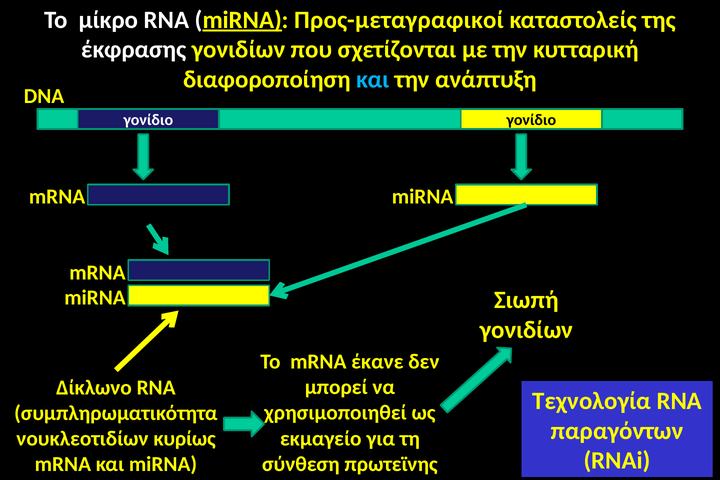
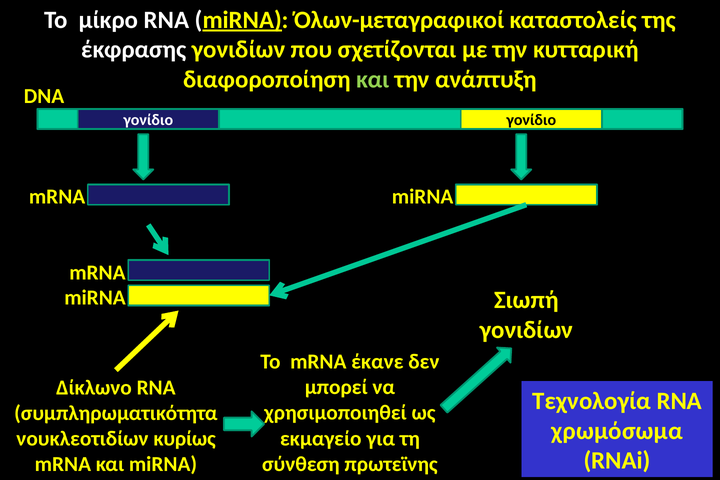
Προς-μεταγραφικοί: Προς-μεταγραφικοί -> Όλων-μεταγραφικοί (399, 20)
και colour: light blue -> light green (373, 80)
παραγόντων: παραγόντων -> χρωμόσωμα (617, 431)
